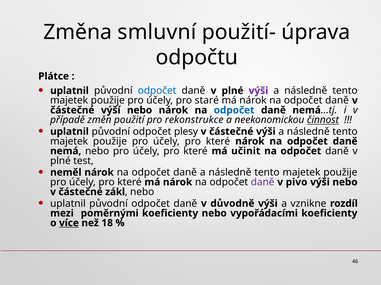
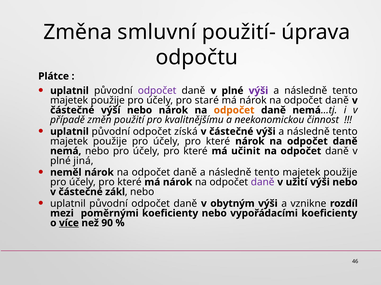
odpočet colour: blue -> purple (157, 91)
odpočet colour: blue -> orange (234, 110)
rekonstrukce: rekonstrukce -> kvalitnějšímu (194, 120)
činnost underline: present -> none (323, 120)
plesy: plesy -> získá (186, 132)
test: test -> jiná (83, 161)
pivo: pivo -> užití (297, 183)
důvodně: důvodně -> obytným (232, 204)
18: 18 -> 90 (107, 224)
